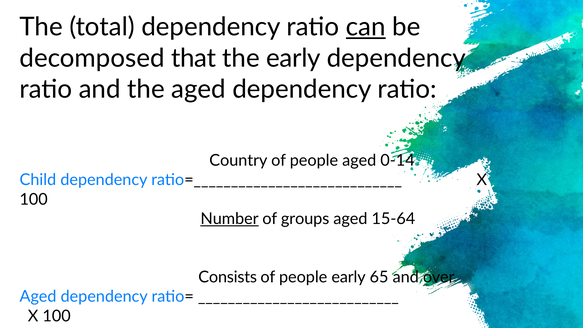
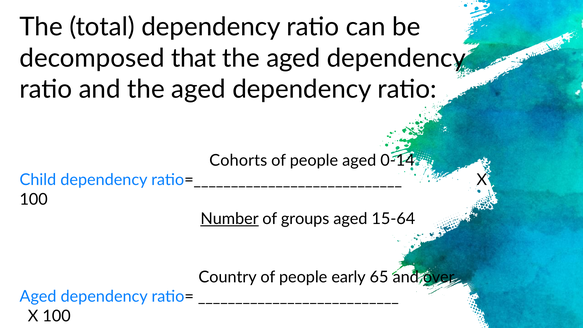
can underline: present -> none (366, 27)
early: early -> aged (293, 58)
Country: Country -> Cohorts (238, 160)
Consists: Consists -> Country (228, 277)
